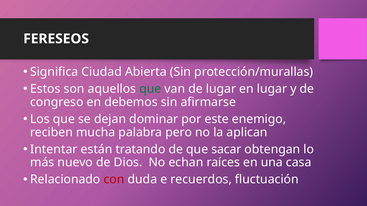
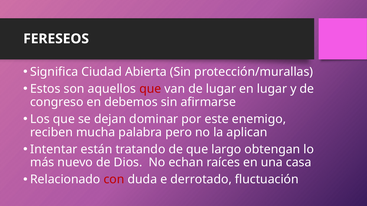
que colour: green -> red (150, 89)
sacar: sacar -> largo (226, 150)
recuerdos: recuerdos -> derrotado (201, 180)
